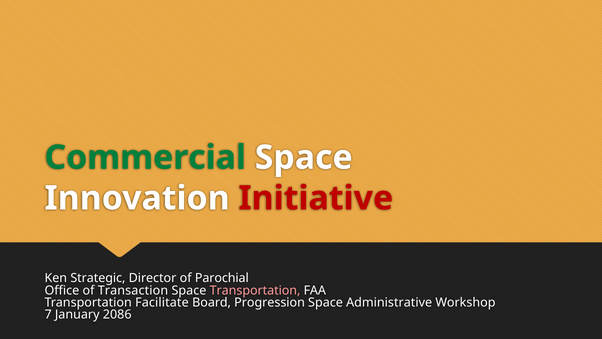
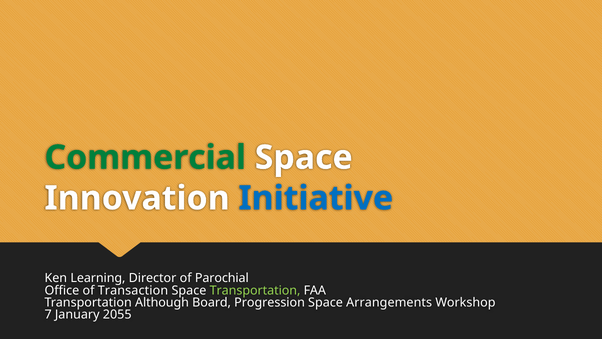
Initiative colour: red -> blue (316, 198)
Strategic: Strategic -> Learning (98, 278)
Transportation colour: pink -> light green (255, 290)
Facilitate: Facilitate -> Although (162, 302)
Administrative: Administrative -> Arrangements (389, 302)
2086: 2086 -> 2055 (117, 314)
